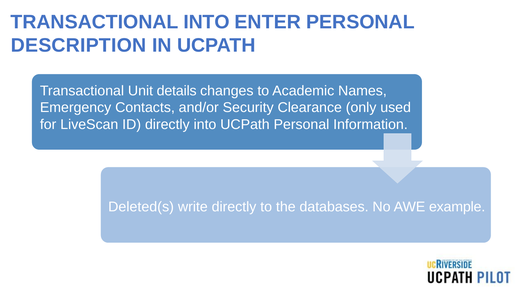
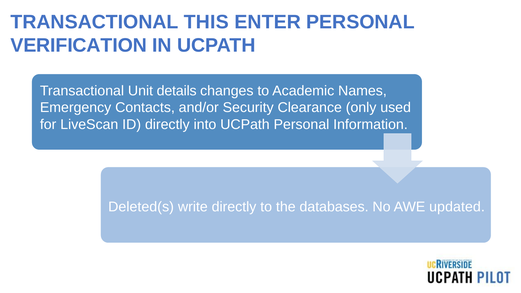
TRANSACTIONAL INTO: INTO -> THIS (206, 22)
DESCRIPTION: DESCRIPTION -> VERIFICATION (79, 46)
example: example -> updated (457, 207)
